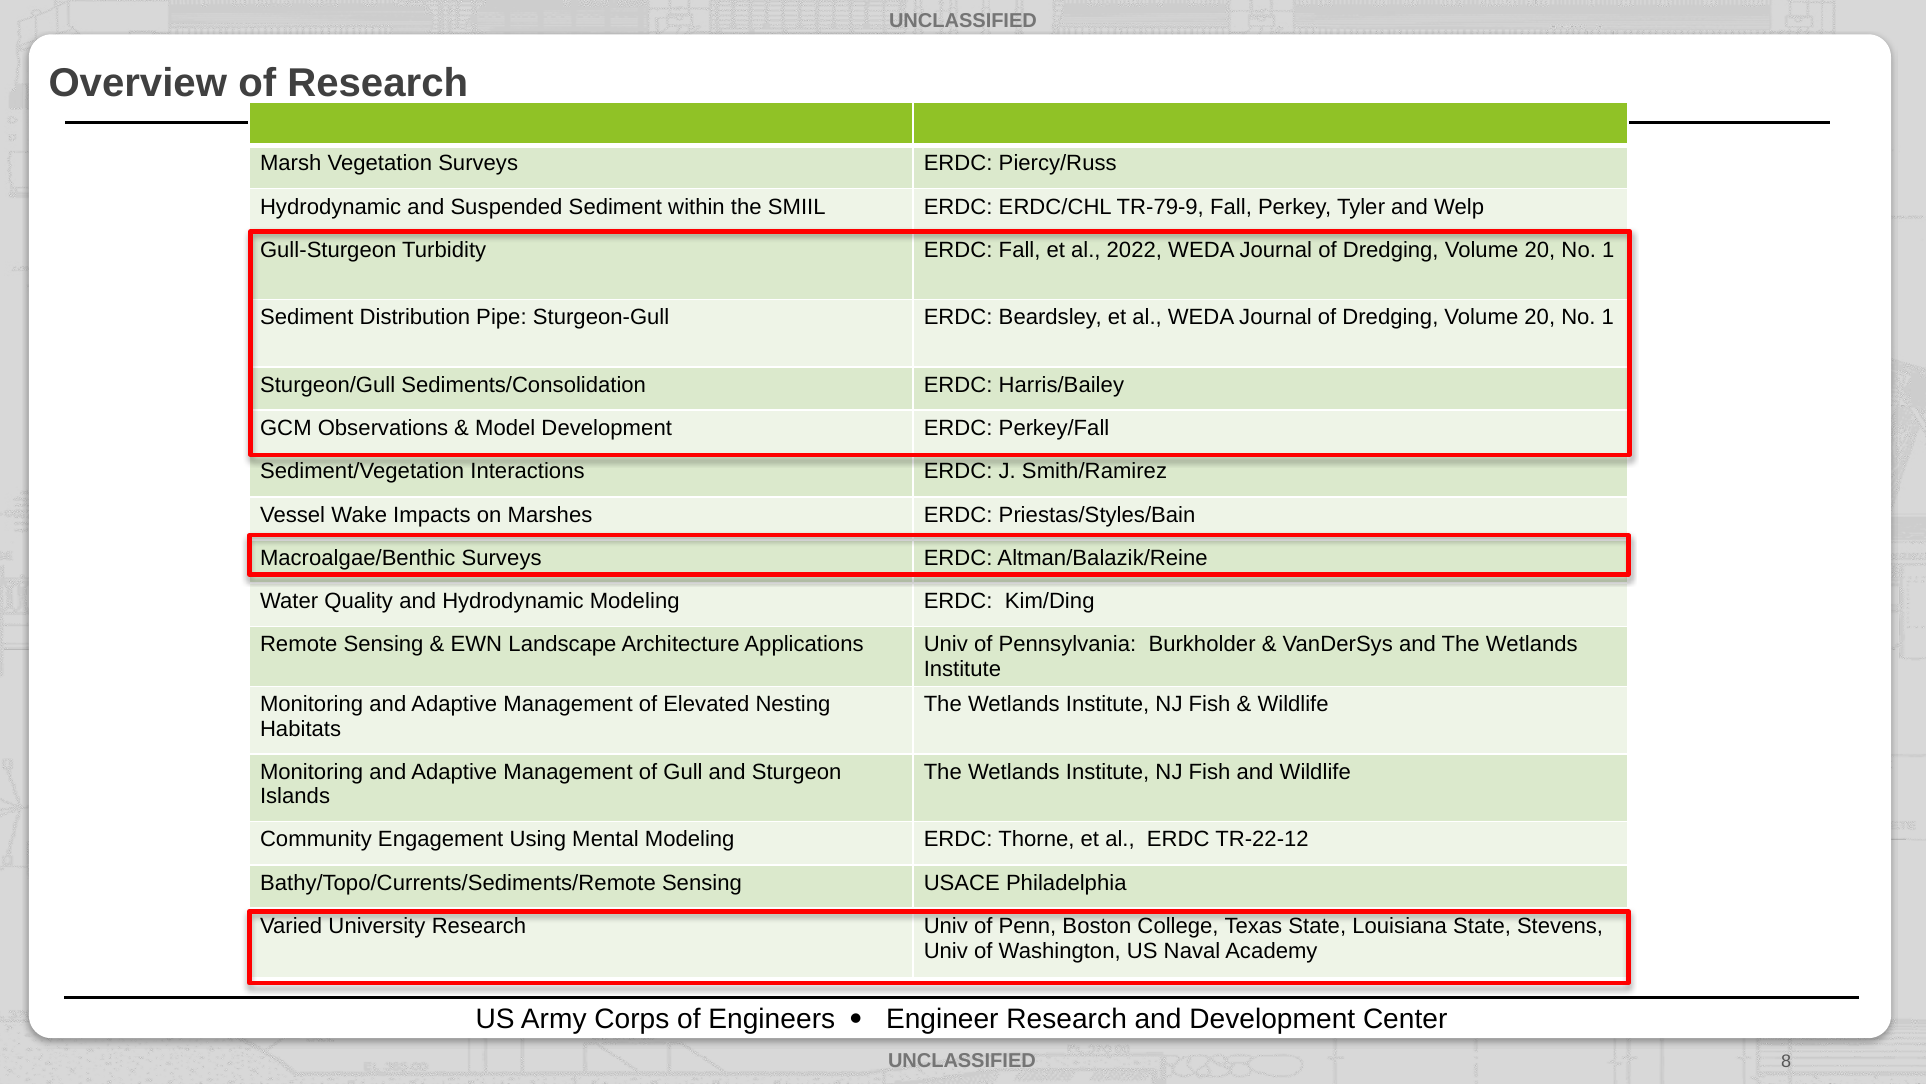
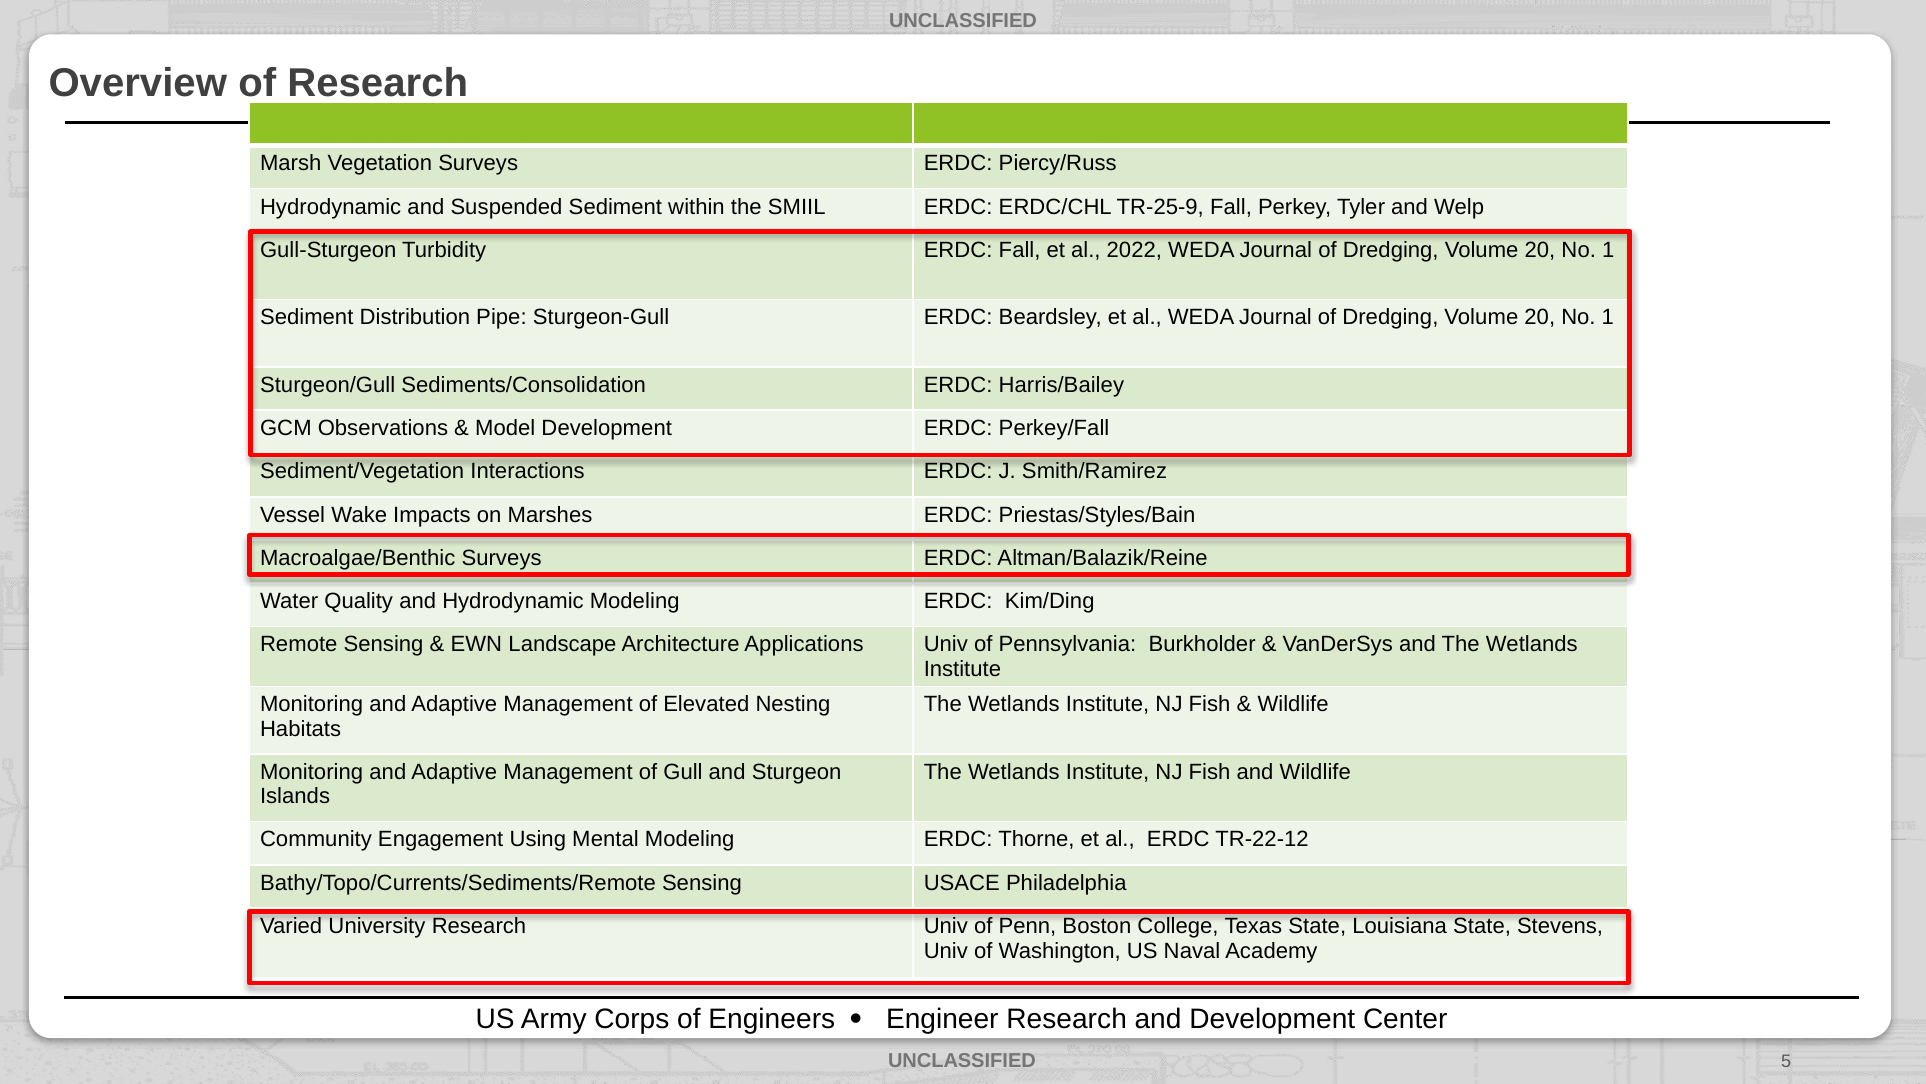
TR-79-9: TR-79-9 -> TR-25-9 (1160, 207)
8: 8 -> 5 (1786, 1061)
